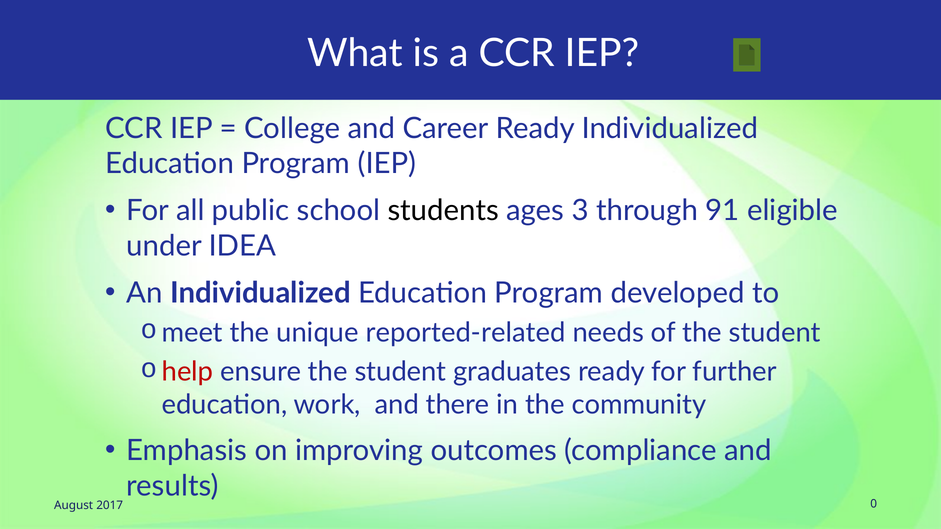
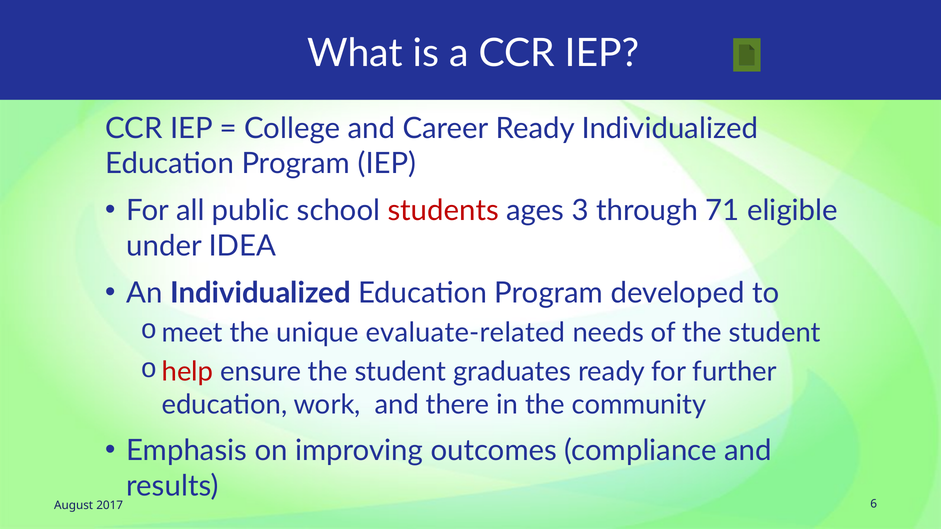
students colour: black -> red (443, 211)
91: 91 -> 71 (722, 211)
reported-related: reported-related -> evaluate-related (466, 333)
0: 0 -> 6 (874, 504)
